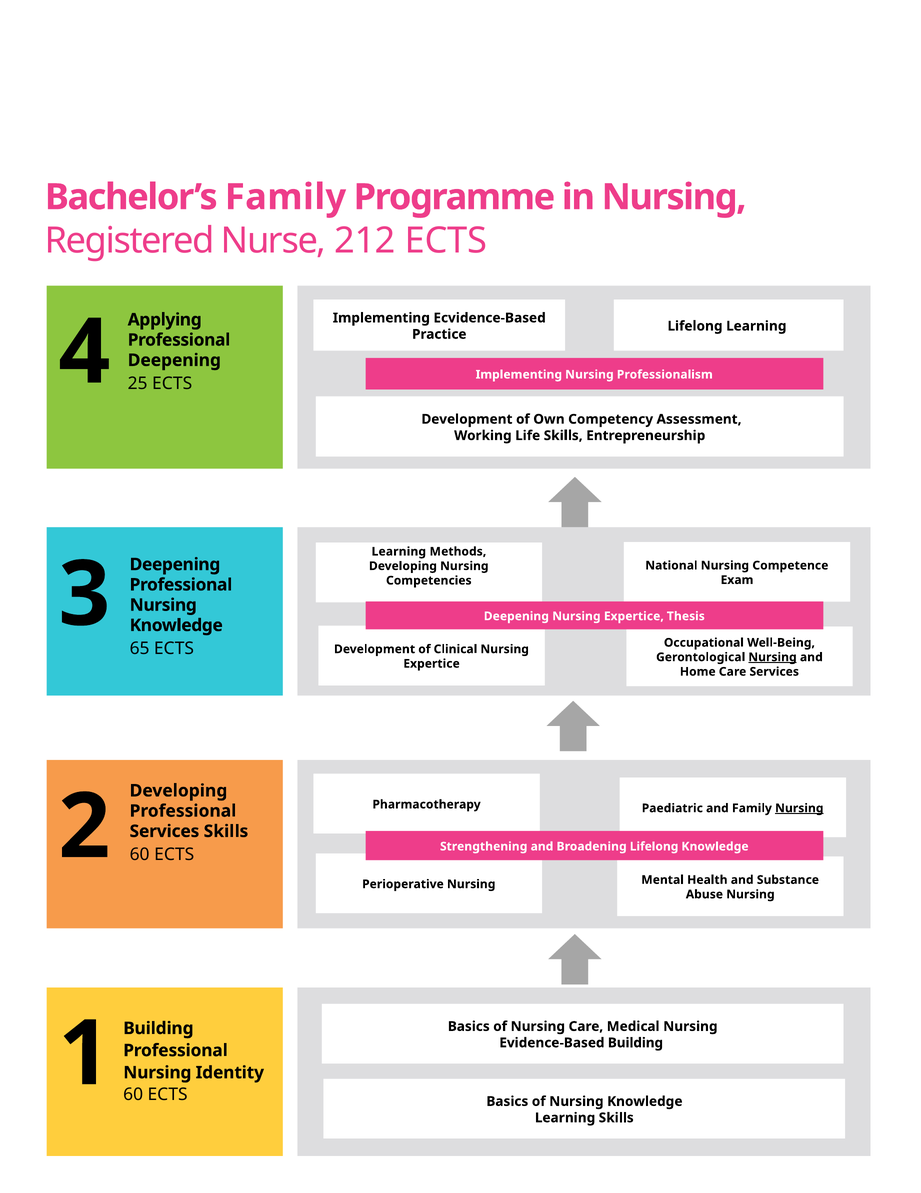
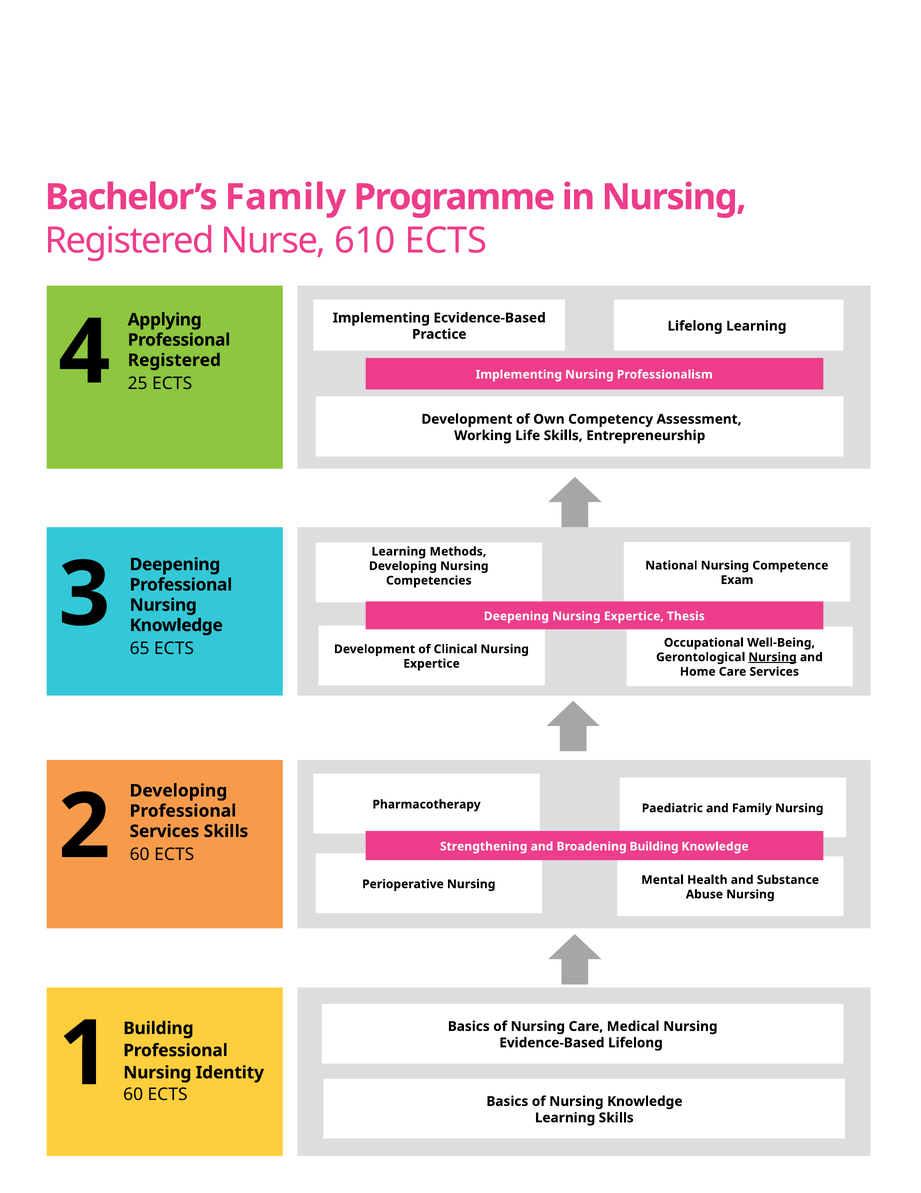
212: 212 -> 610 (365, 241)
Deepening: Deepening -> Registered (174, 360)
Nursing underline: present -> none (799, 808)
Broadening Lifelong: Lifelong -> Building (654, 846)
Evidence-Based Building: Building -> Lifelong (635, 1042)
